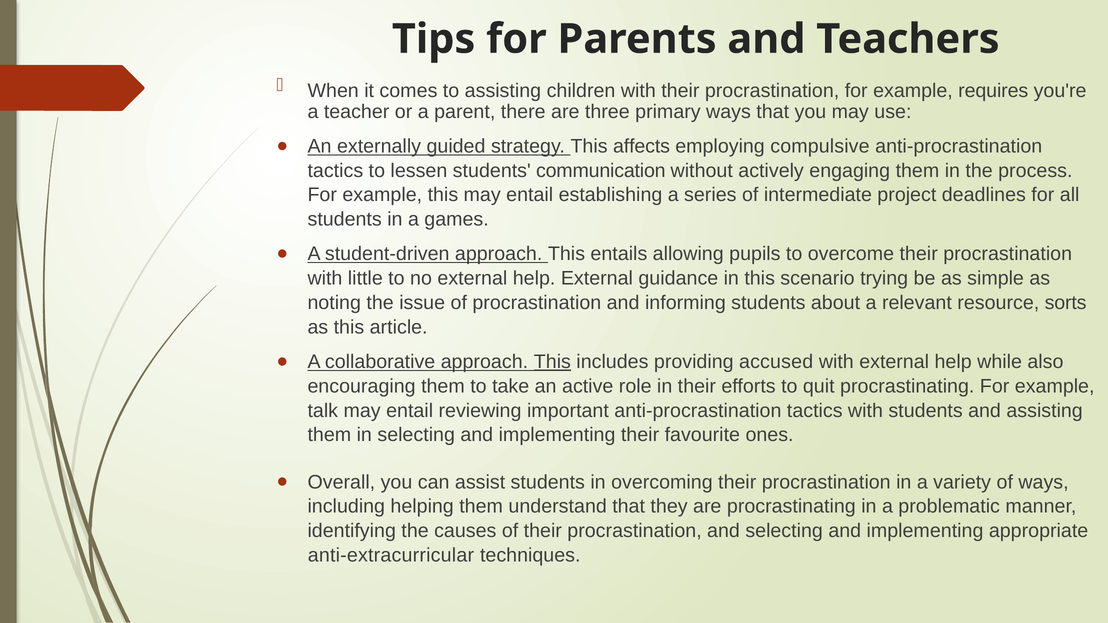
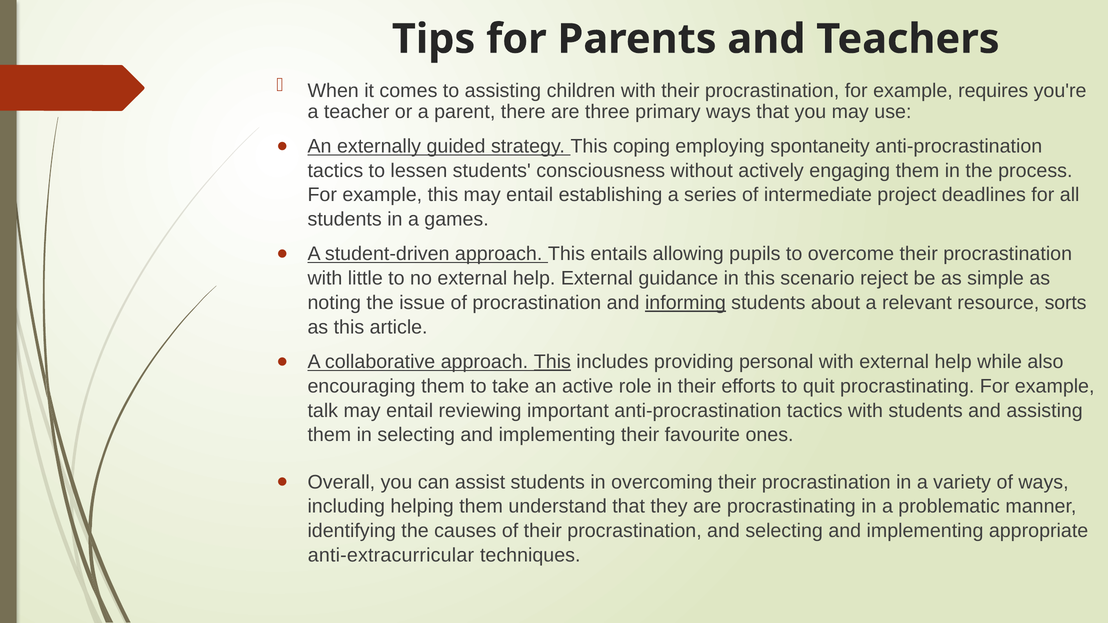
affects: affects -> coping (642, 146)
compulsive: compulsive -> spontaneity (820, 146)
communication: communication -> consciousness (601, 171)
trying: trying -> reject (884, 278)
informing underline: none -> present (685, 303)
accused: accused -> personal (776, 362)
